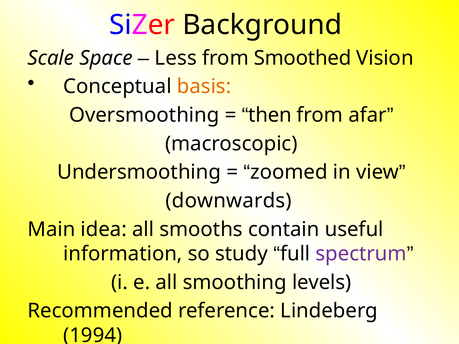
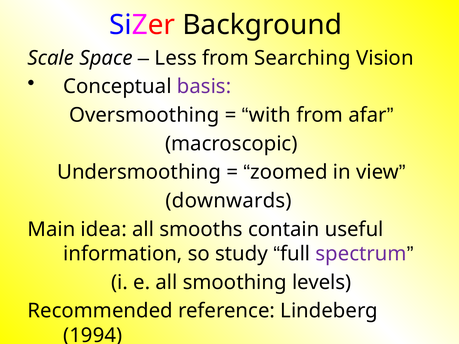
Smoothed: Smoothed -> Searching (302, 58)
basis colour: orange -> purple (204, 87)
then: then -> with (270, 115)
